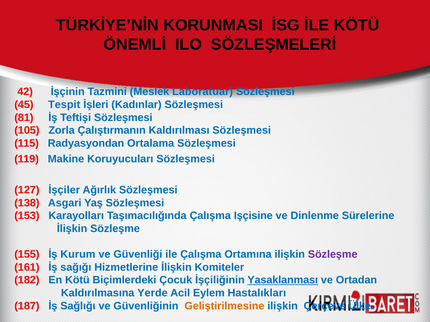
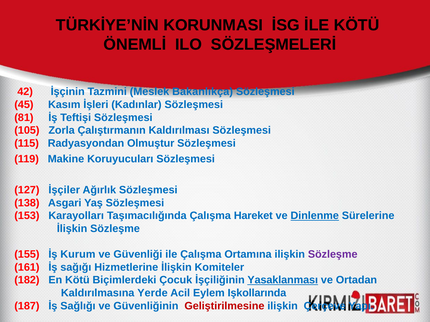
Laboratuar: Laboratuar -> Bakanlıkça (203, 92)
Tespit: Tespit -> Kasım (64, 105)
Ortalama: Ortalama -> Olmuştur (151, 143)
Işçisine: Işçisine -> Hareket (253, 216)
Dinlenme underline: none -> present (315, 216)
Hastalıkları: Hastalıkları -> Işkollarında (257, 293)
Geliştirilmesine colour: orange -> red (224, 306)
Ülke: Ülke -> Yapı (361, 306)
